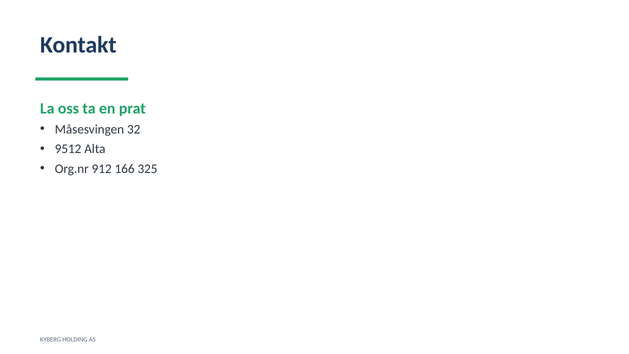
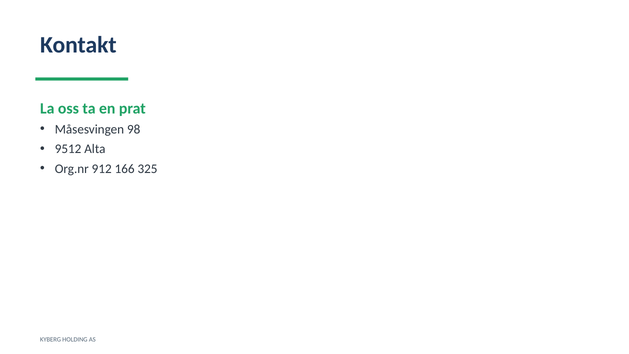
32: 32 -> 98 (134, 129)
